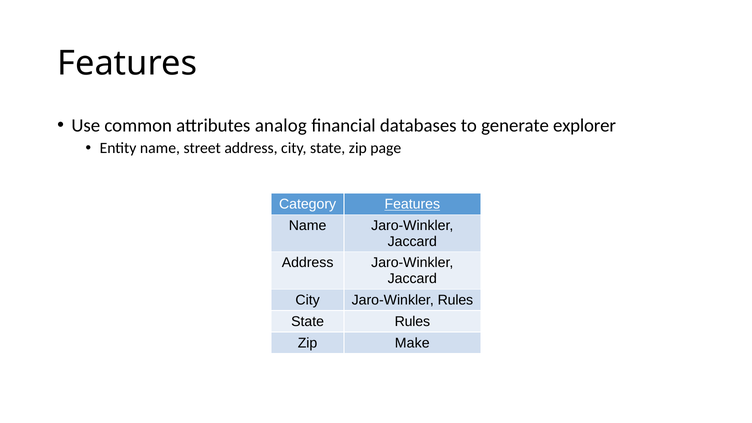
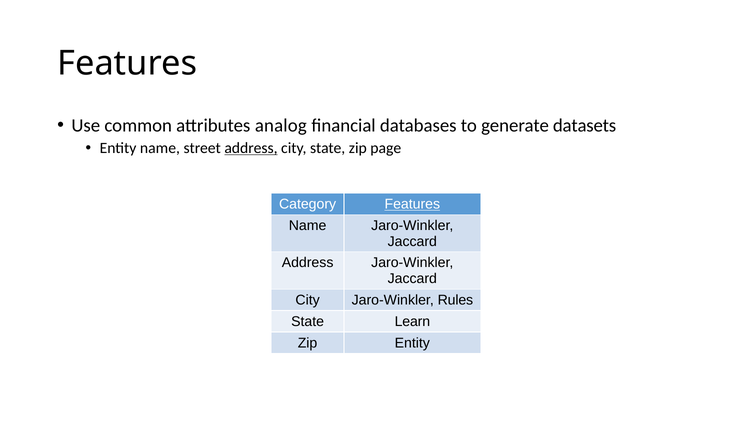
explorer: explorer -> datasets (585, 125)
address underline: none -> present (251, 148)
State Rules: Rules -> Learn (412, 322)
Zip Make: Make -> Entity (412, 343)
